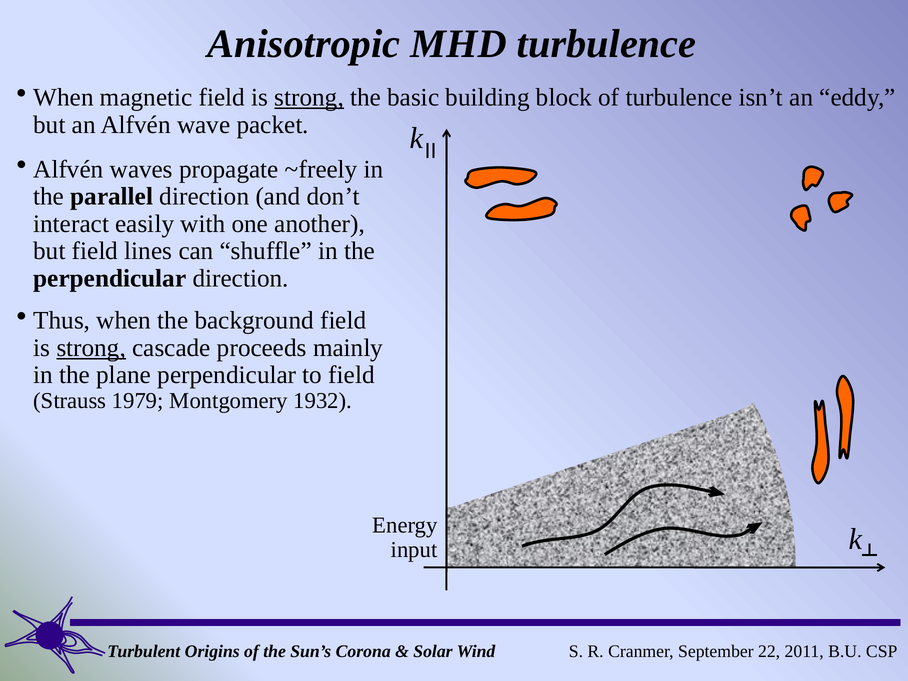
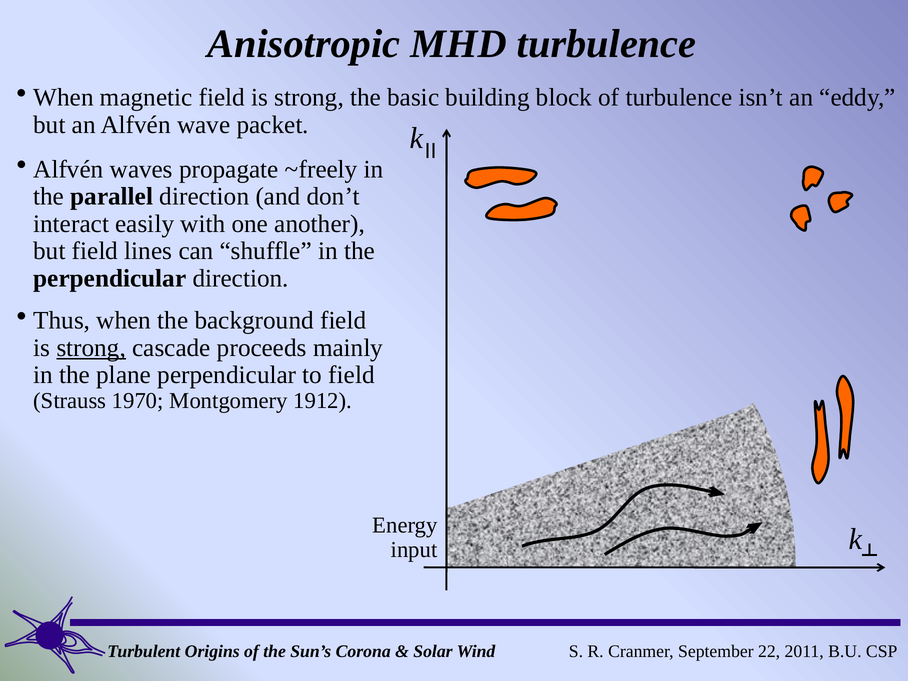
strong underline: present -> none (309, 98)
1979: 1979 -> 1970 (138, 401)
1932: 1932 -> 1912 (323, 401)
